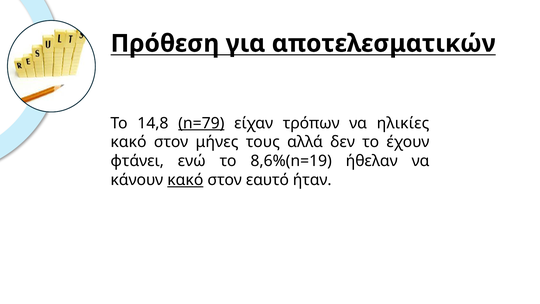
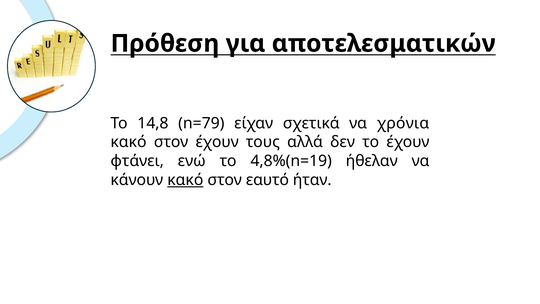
n=79 underline: present -> none (201, 123)
τρόπων: τρόπων -> σχετικά (311, 123)
ηλικίες: ηλικίες -> χρόνια (403, 123)
στον μήνες: μήνες -> έχουν (217, 142)
8,6%(n=19: 8,6%(n=19 -> 4,8%(n=19 (291, 161)
